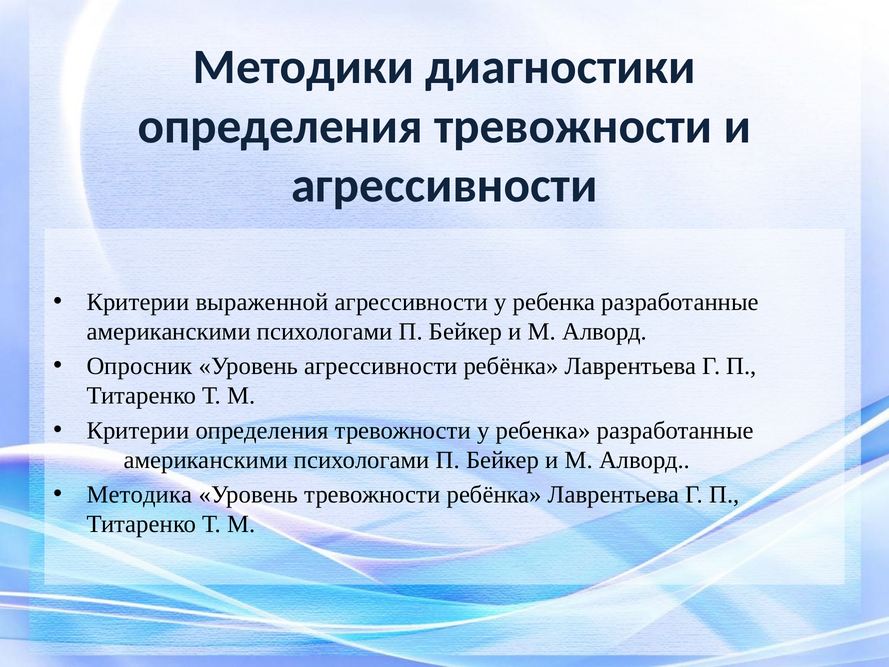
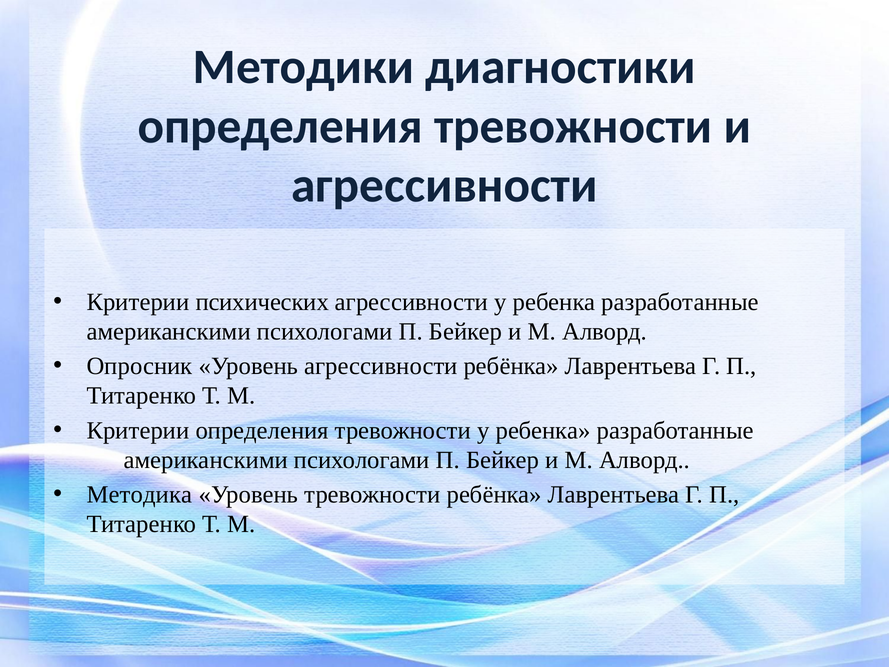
выраженной: выраженной -> психических (262, 302)
